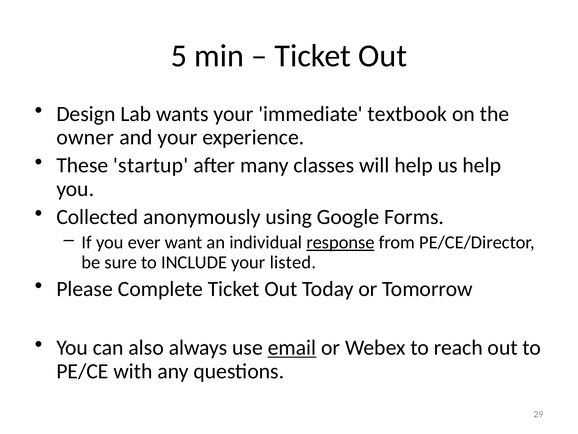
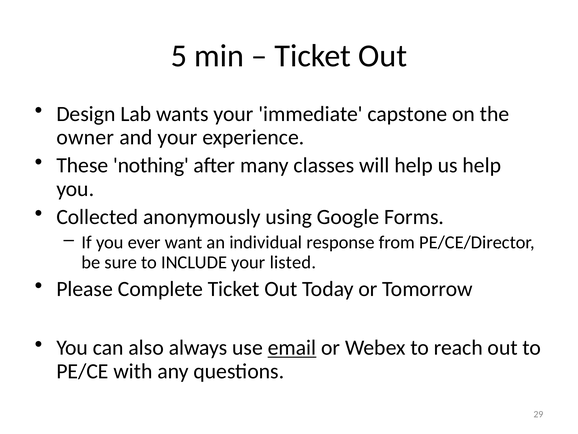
textbook: textbook -> capstone (407, 114)
startup: startup -> nothing (151, 165)
response underline: present -> none (340, 242)
